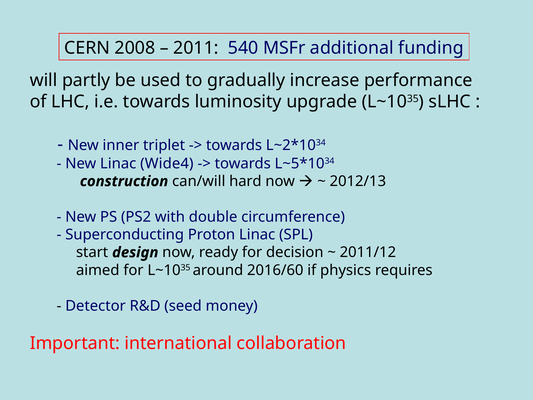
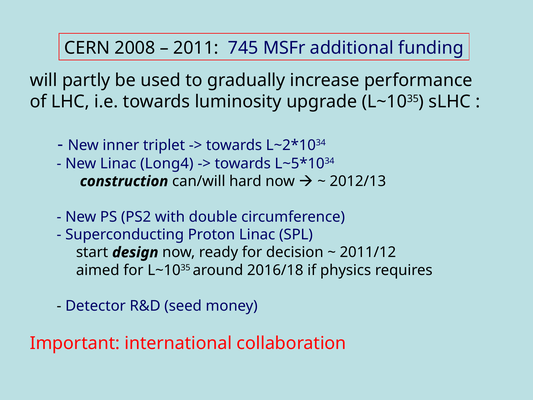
540: 540 -> 745 (243, 48)
Wide4: Wide4 -> Long4 (167, 163)
2016/60: 2016/60 -> 2016/18 (275, 270)
